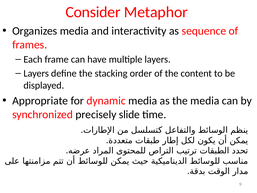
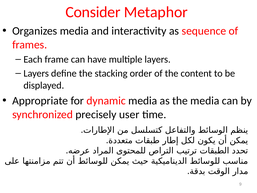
slide: slide -> user (129, 114)
